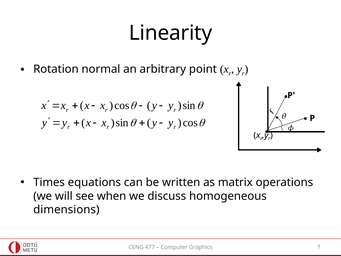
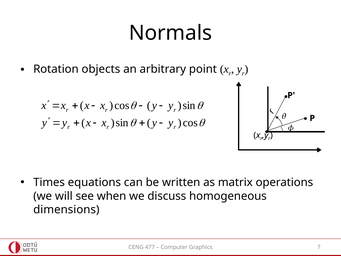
Linearity: Linearity -> Normals (170, 33)
normal: normal -> objects (101, 69)
